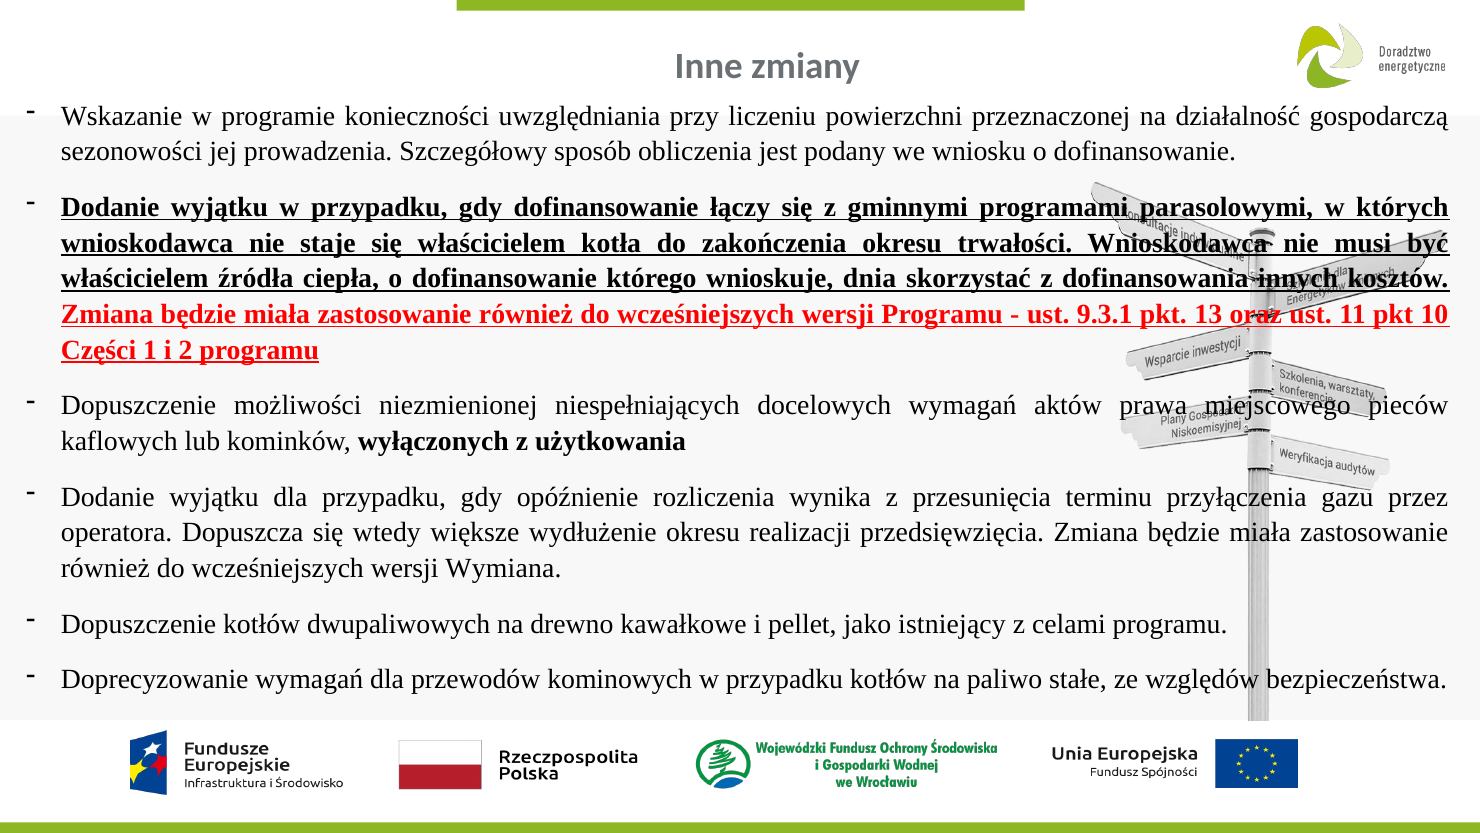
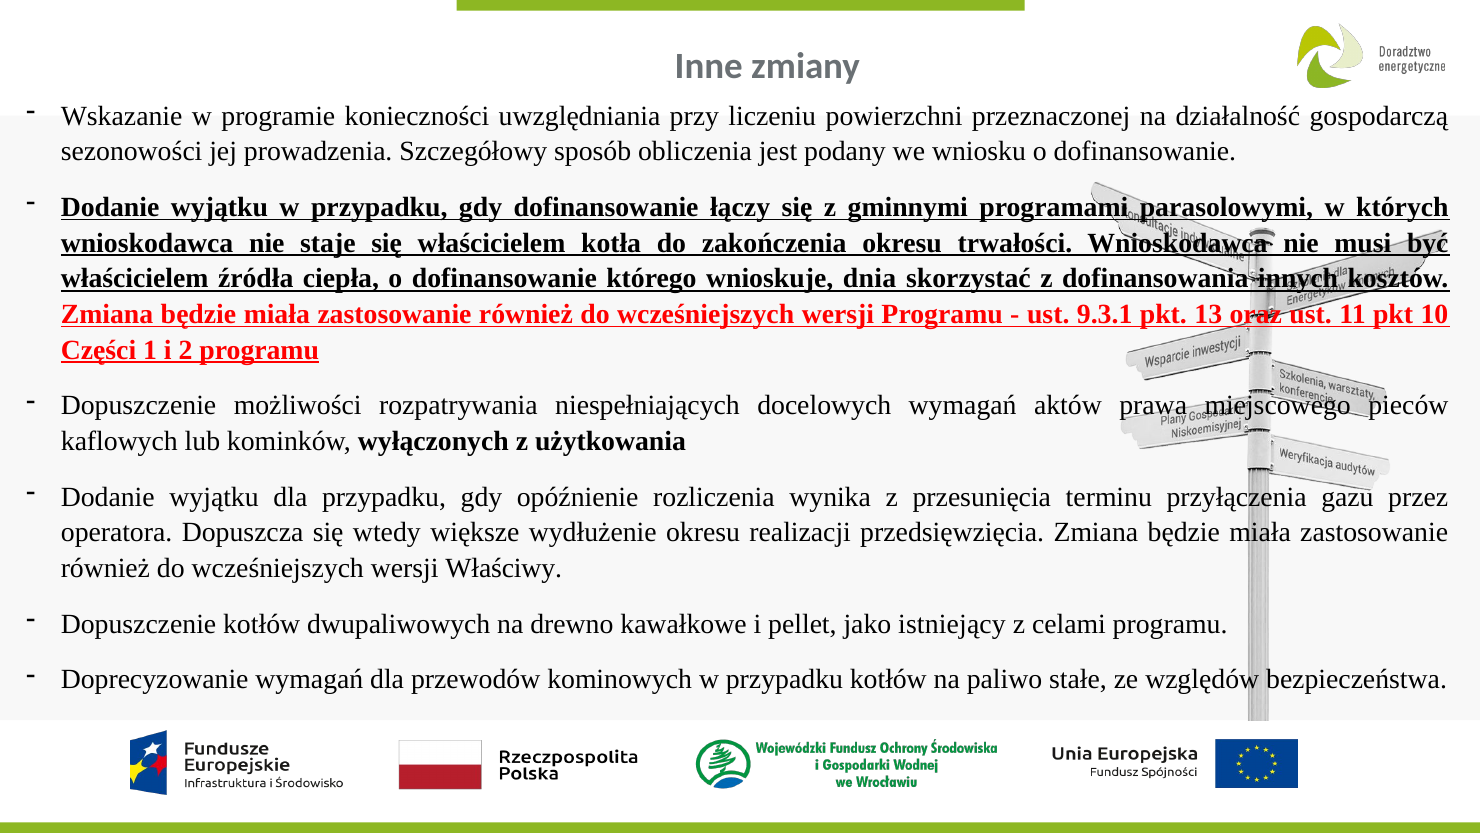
niezmienionej: niezmienionej -> rozpatrywania (458, 405)
Wymiana: Wymiana -> Właściwy (504, 568)
